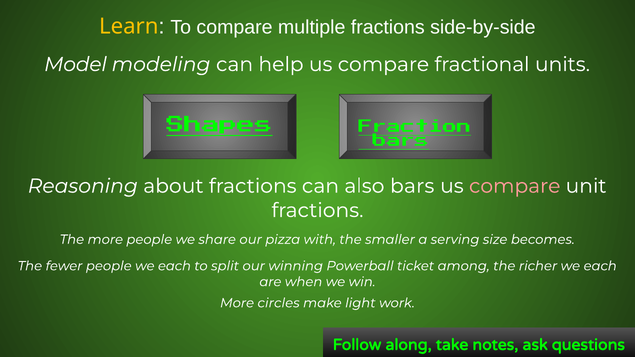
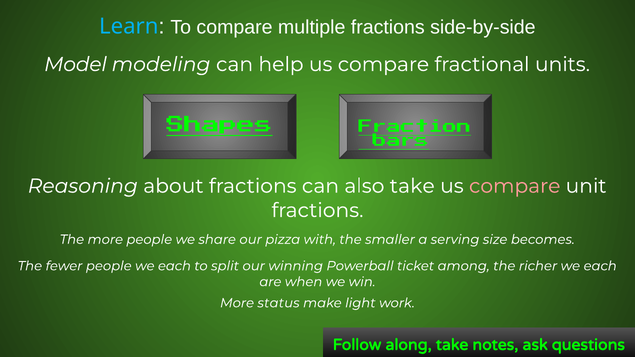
Learn colour: yellow -> light blue (129, 26)
also bars: bars -> take (412, 186)
circles: circles -> status (279, 303)
